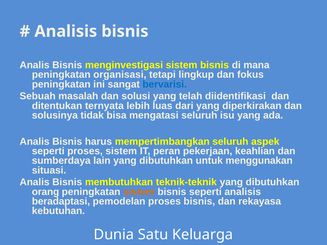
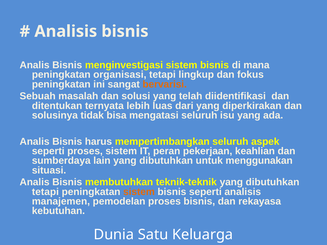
bervarisi colour: blue -> orange (165, 84)
orang: orang -> tetapi (45, 192)
beradaptasi: beradaptasi -> manajemen (61, 202)
